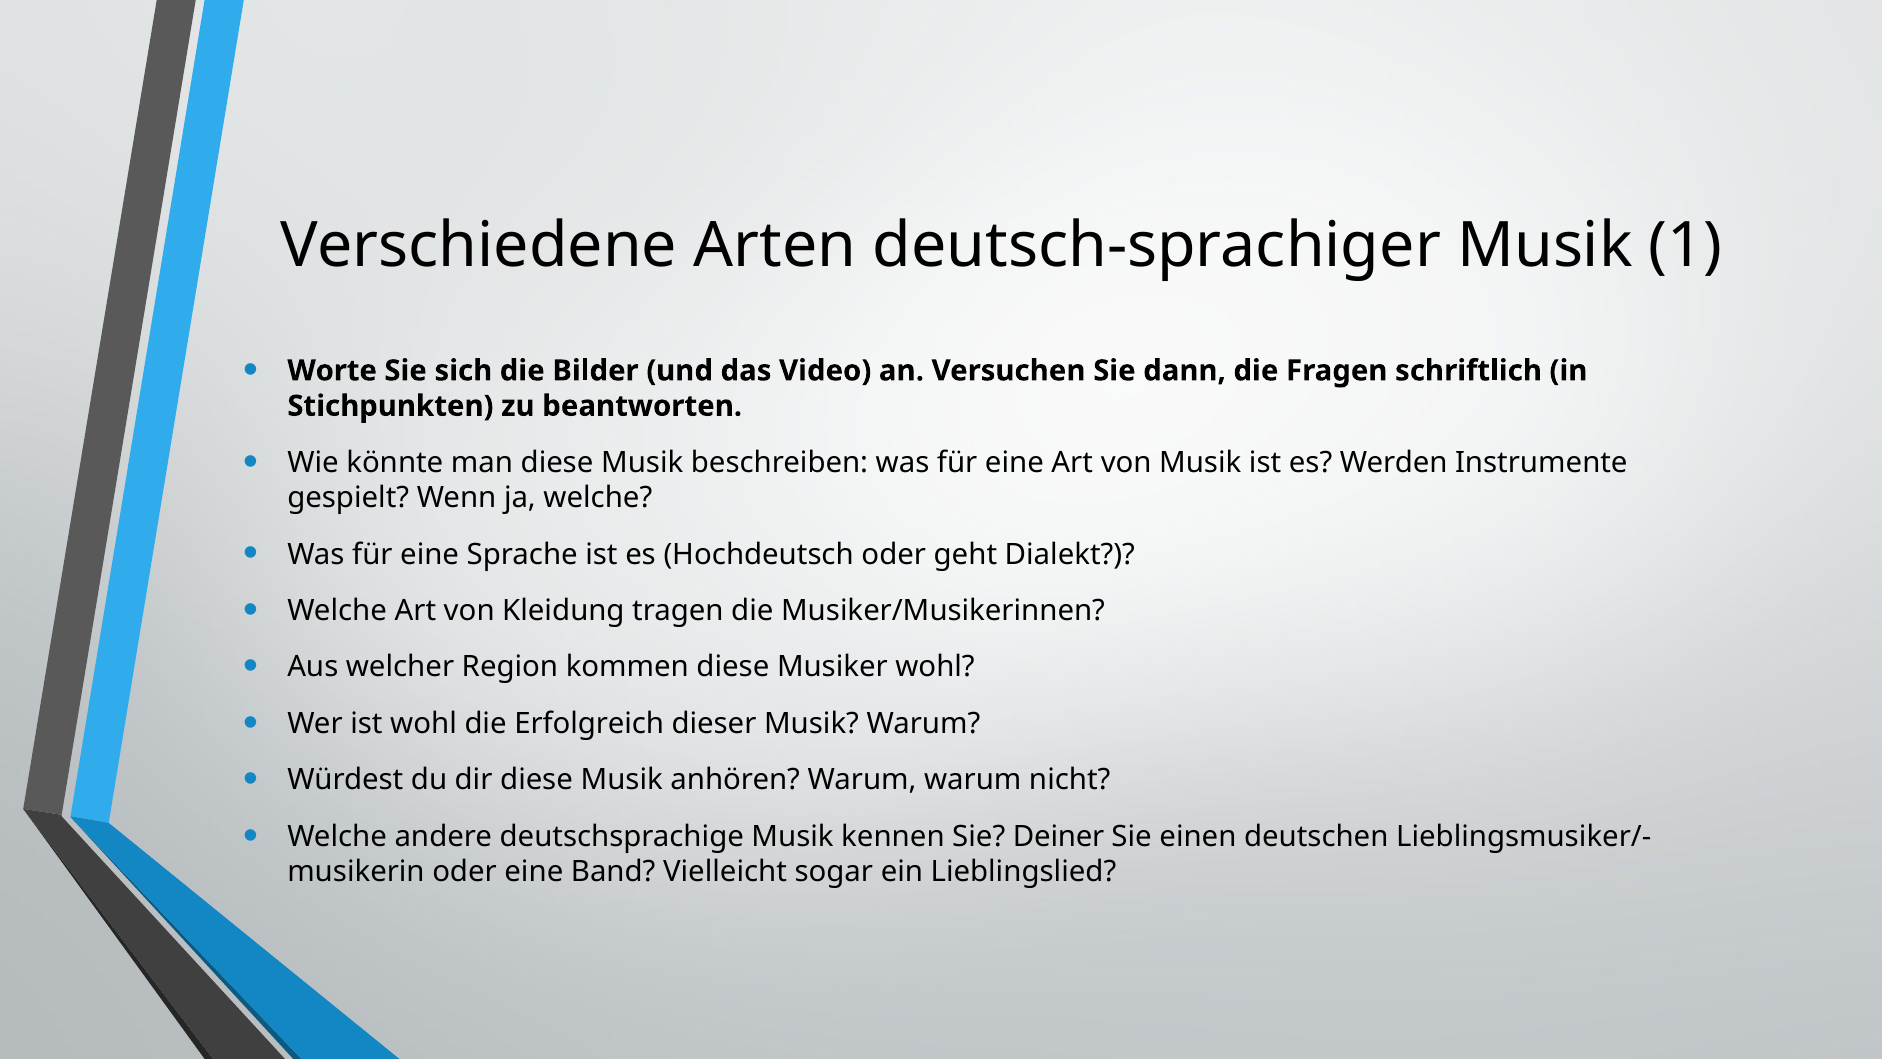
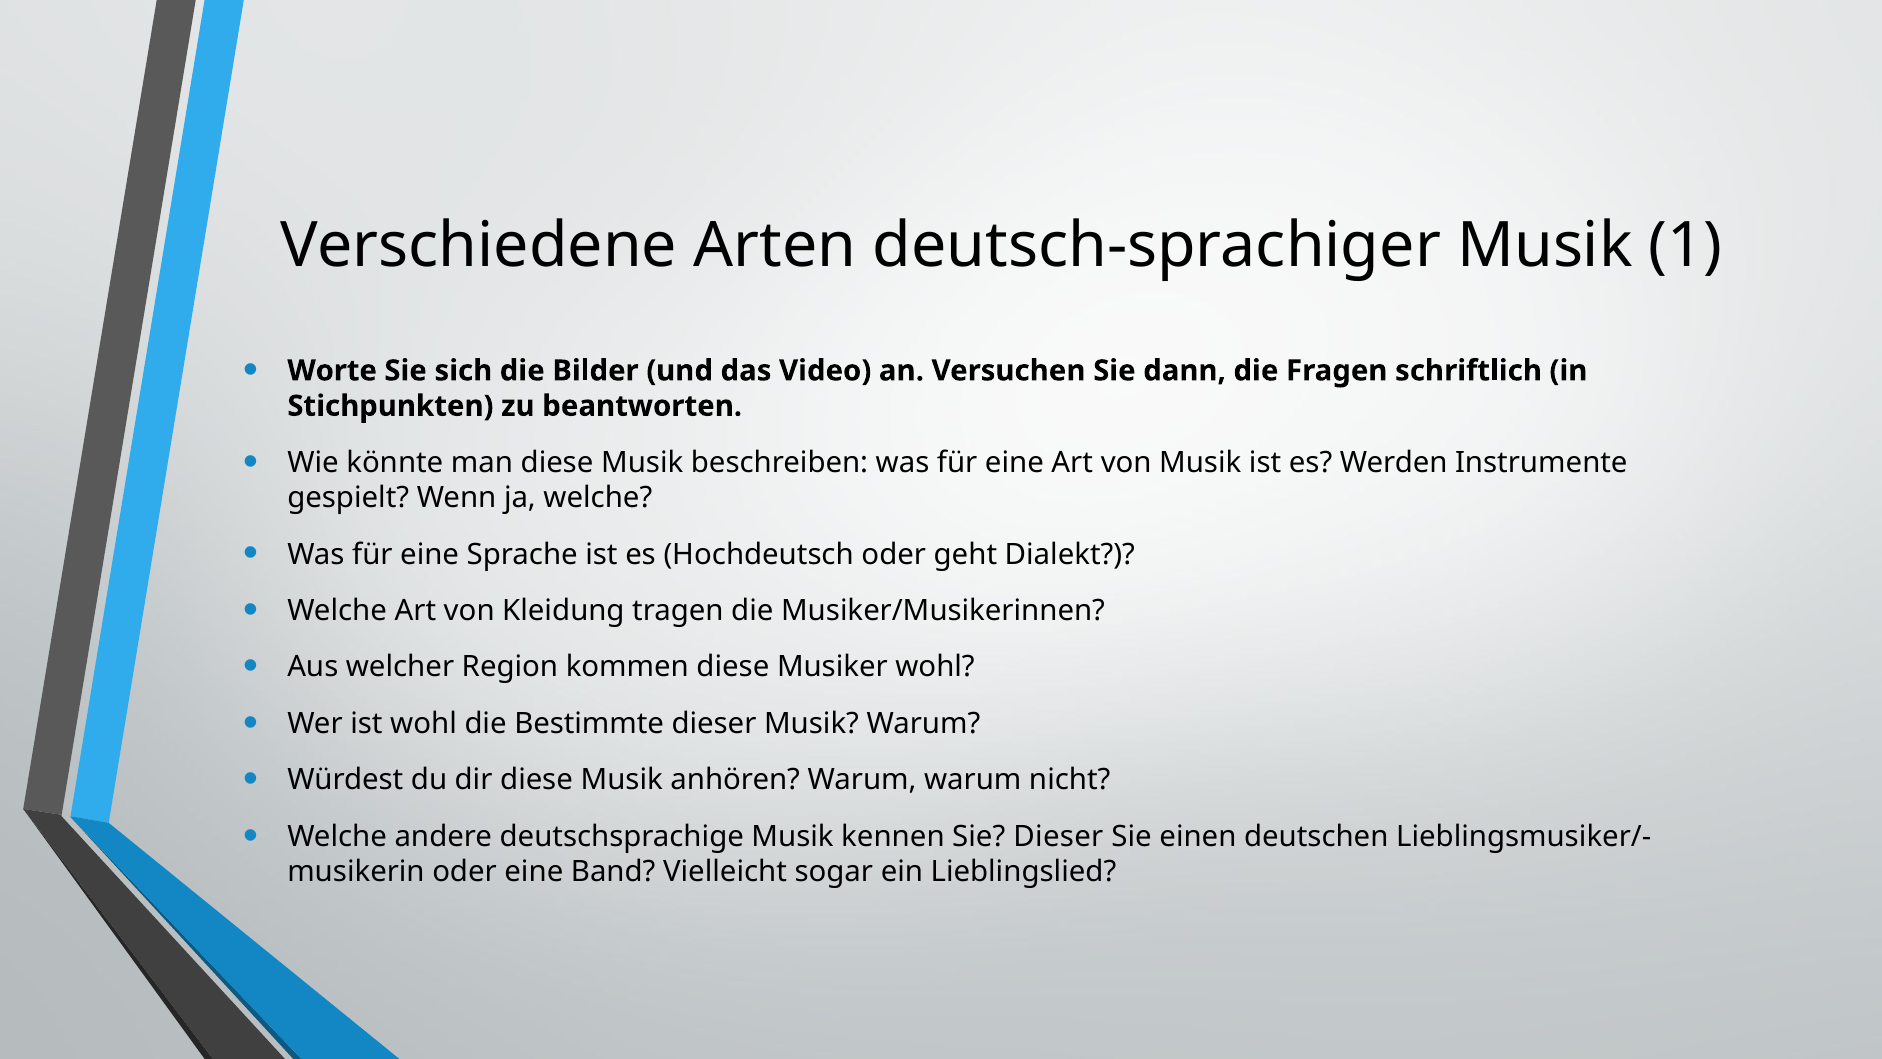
Erfolgreich: Erfolgreich -> Bestimmte (589, 723)
Sie Deiner: Deiner -> Dieser (1058, 836)
